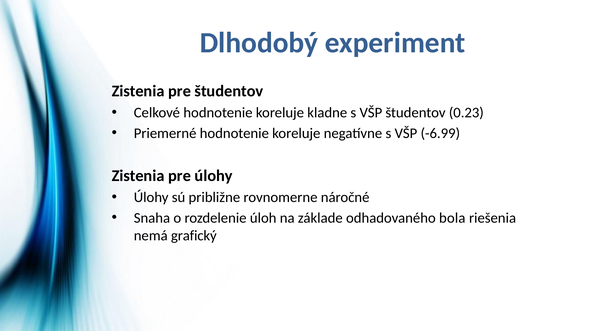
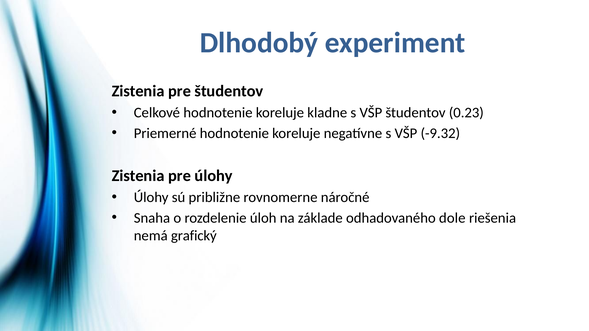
-6.99: -6.99 -> -9.32 (440, 133)
bola: bola -> dole (452, 218)
